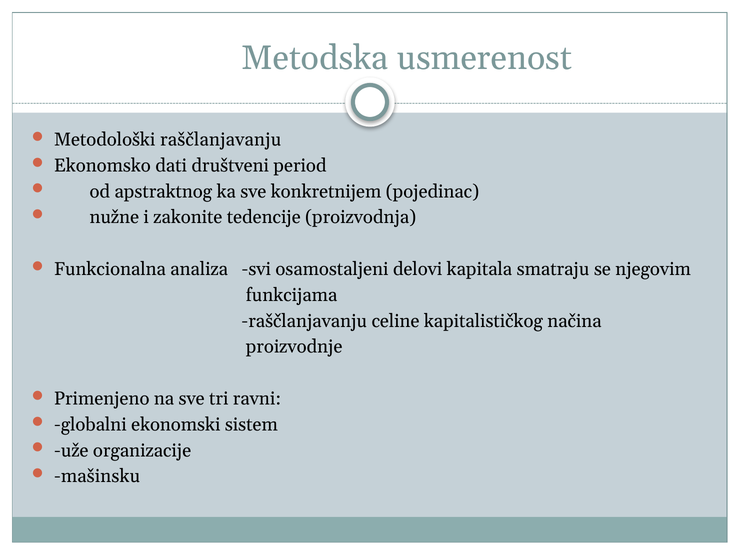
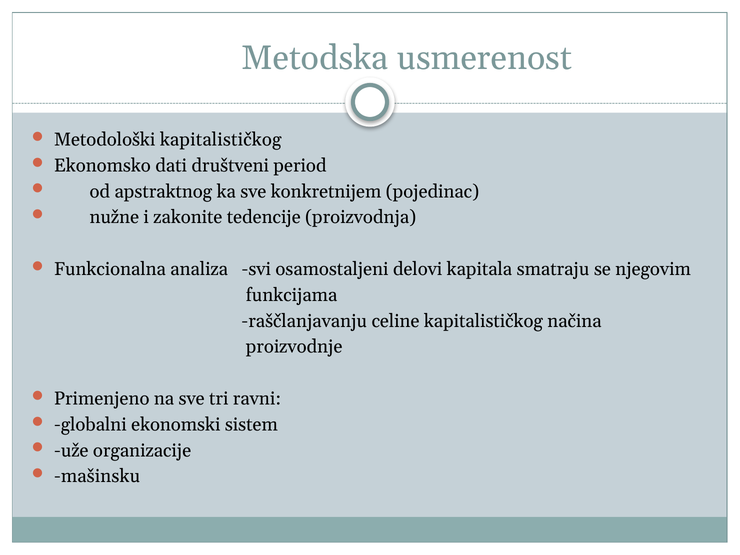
Metodološki raščlanjavanju: raščlanjavanju -> kapitalističkog (221, 140)
